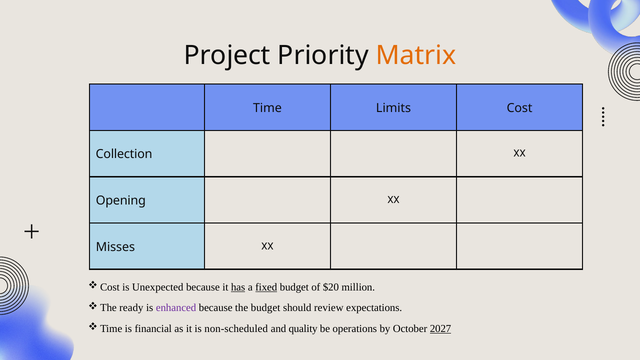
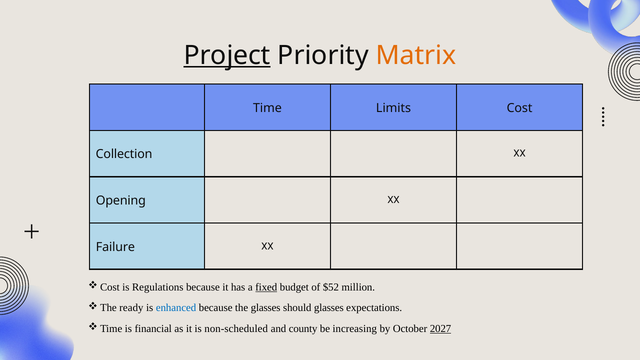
Project underline: none -> present (227, 55)
Misses: Misses -> Failure (115, 247)
Unexpected: Unexpected -> Regulations (158, 287)
has underline: present -> none (238, 287)
$20: $20 -> $52 (331, 287)
enhanced colour: purple -> blue (176, 308)
the budget: budget -> glasses (266, 308)
should review: review -> glasses (329, 308)
quality: quality -> county (303, 329)
operations: operations -> increasing (355, 329)
